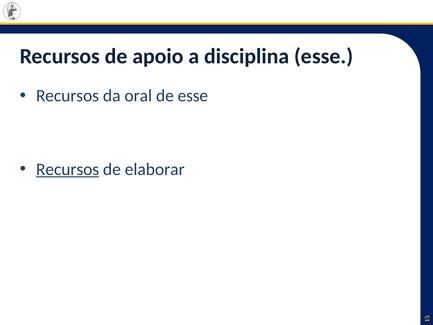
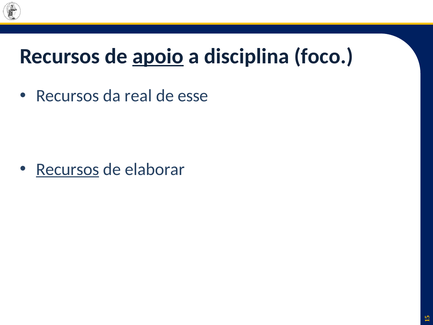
apoio underline: none -> present (158, 56)
disciplina esse: esse -> foco (324, 56)
oral: oral -> real (138, 96)
